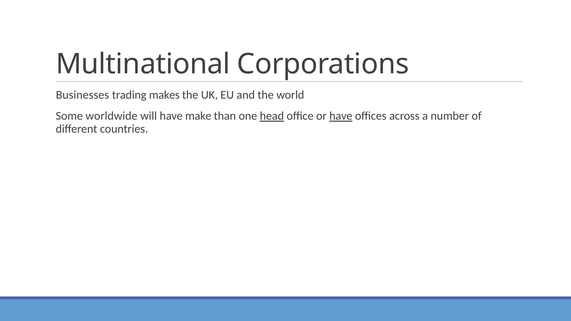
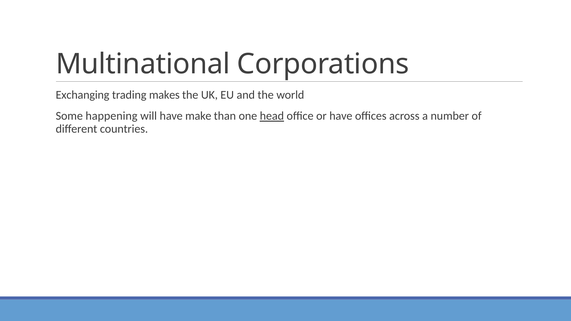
Businesses: Businesses -> Exchanging (83, 95)
worldwide: worldwide -> happening (112, 116)
have underline: present -> none (341, 116)
